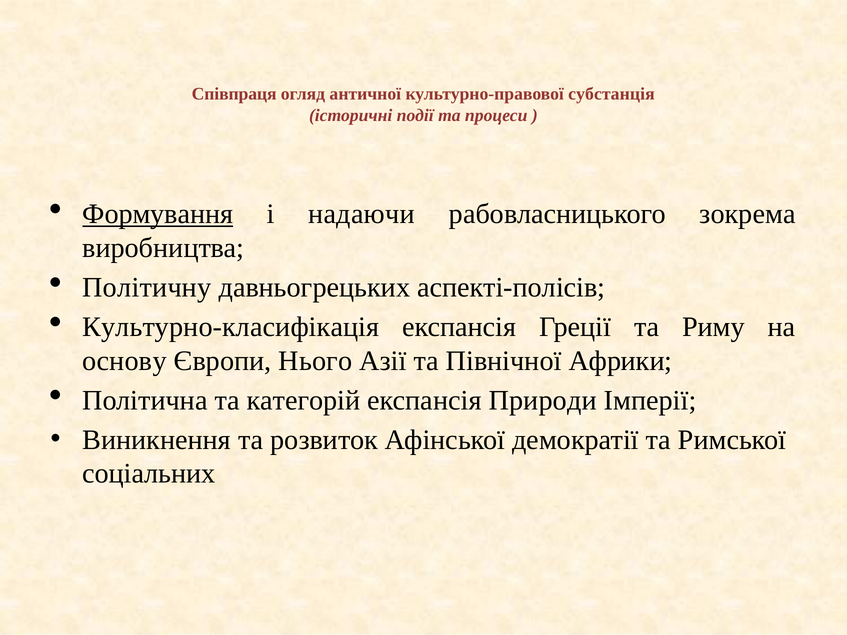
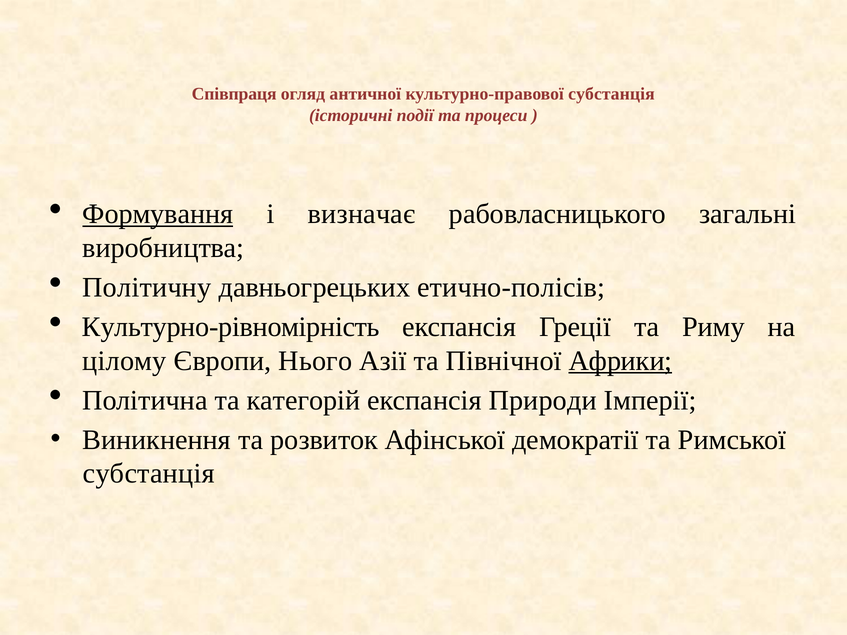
надаючи: надаючи -> визначає (362, 214)
зокрема: зокрема -> загальні (748, 214)
аспекті-полісів: аспекті-полісів -> етично-полісів (511, 287)
Культурно-класифікація: Культурно-класифікація -> Культурно-рівномірність (231, 327)
основу: основу -> цілому (124, 361)
Африки underline: none -> present (620, 361)
соціальних: соціальних -> субстанція (149, 474)
